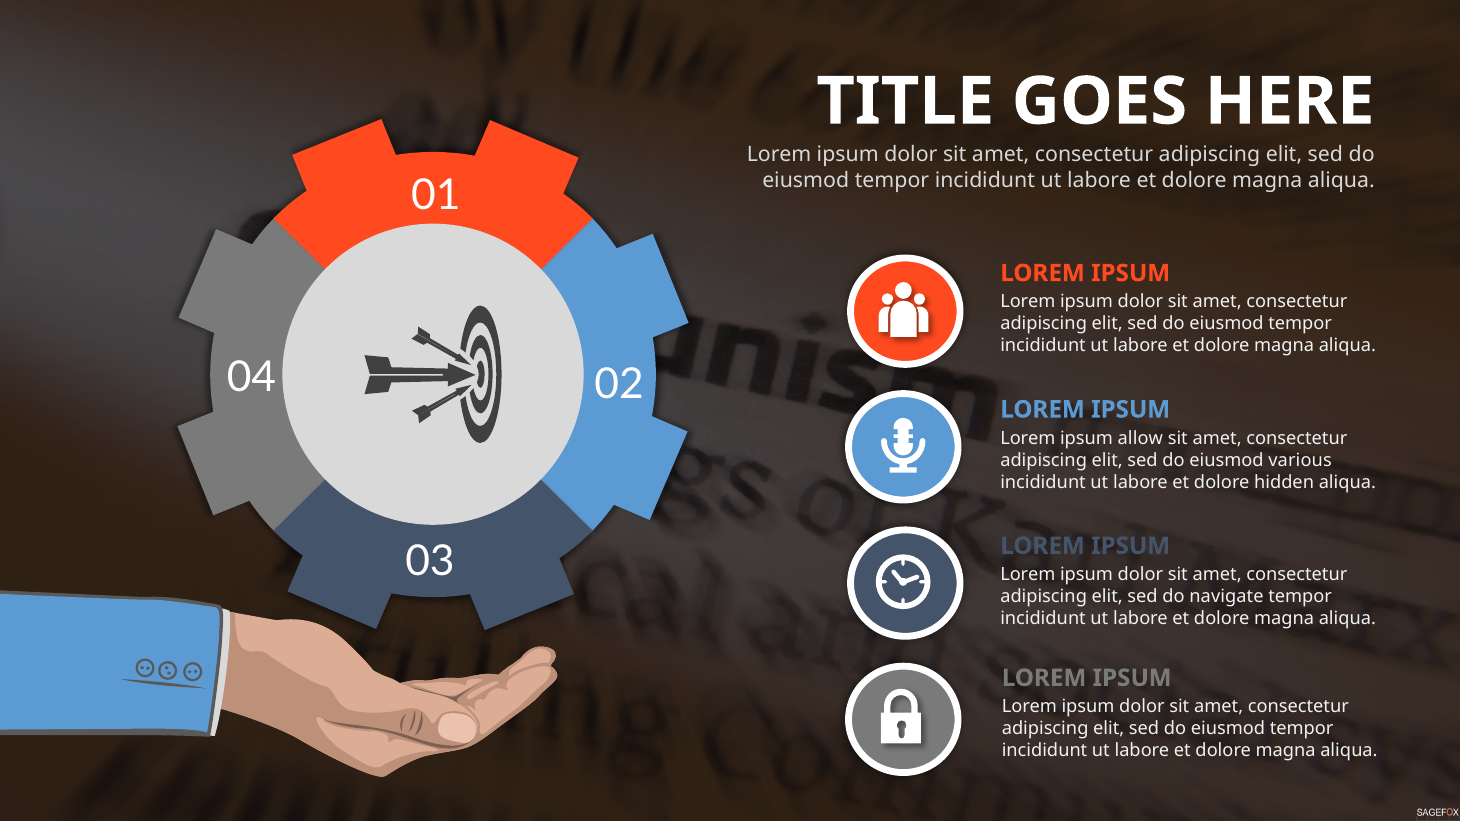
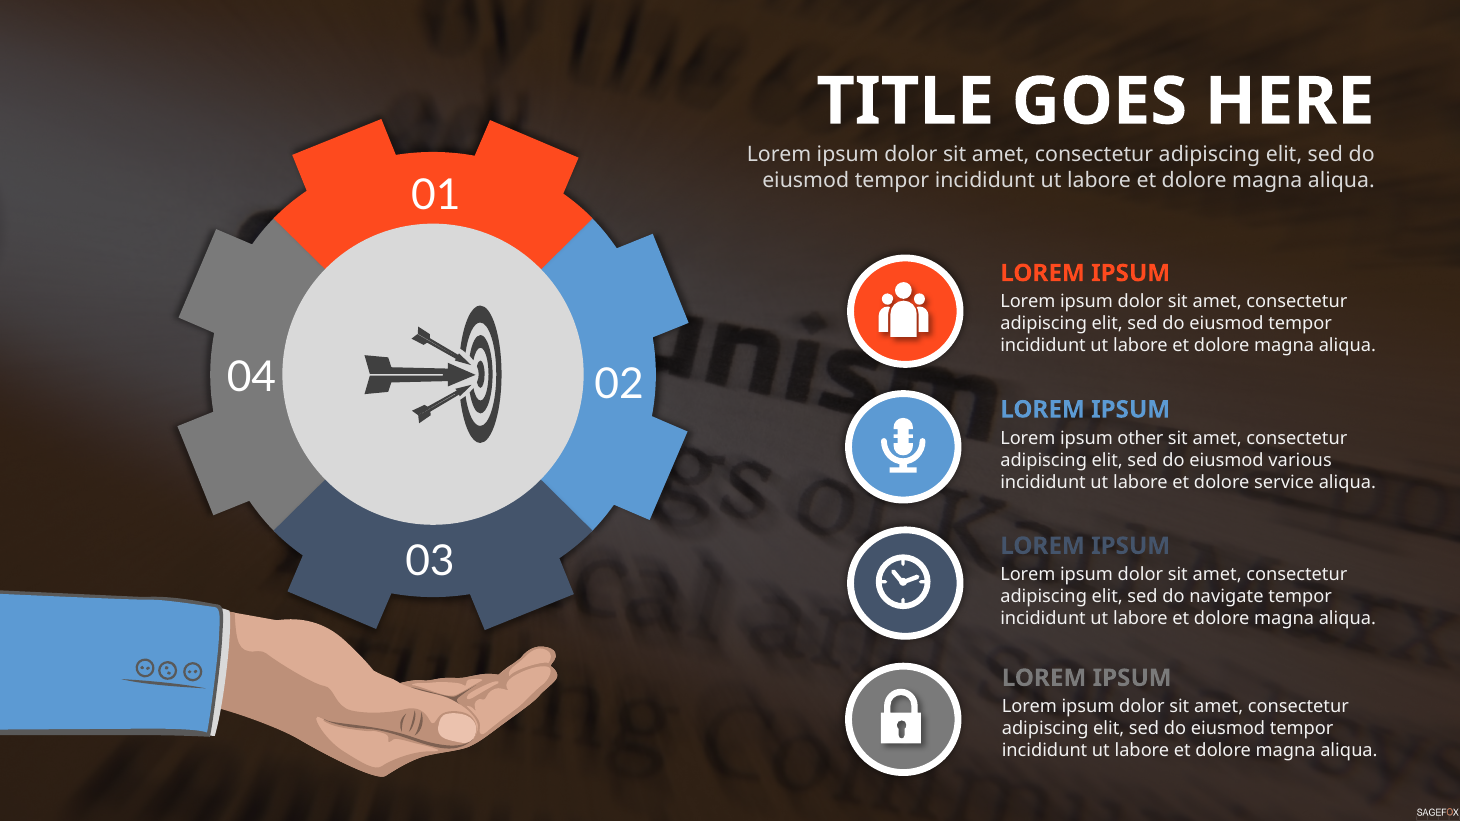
allow: allow -> other (1140, 438)
hidden: hidden -> service (1284, 482)
